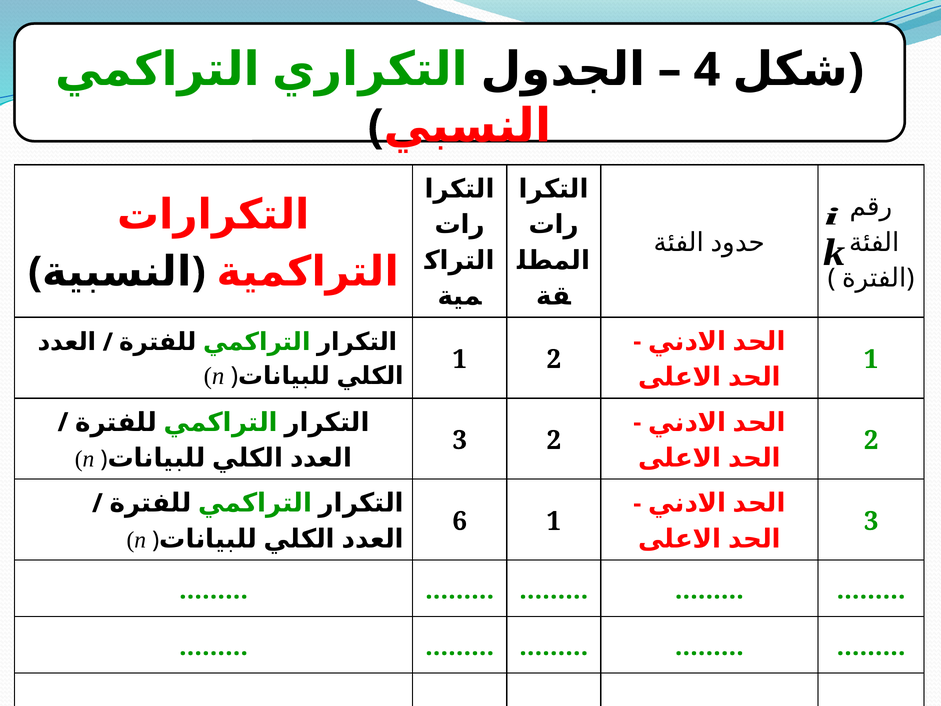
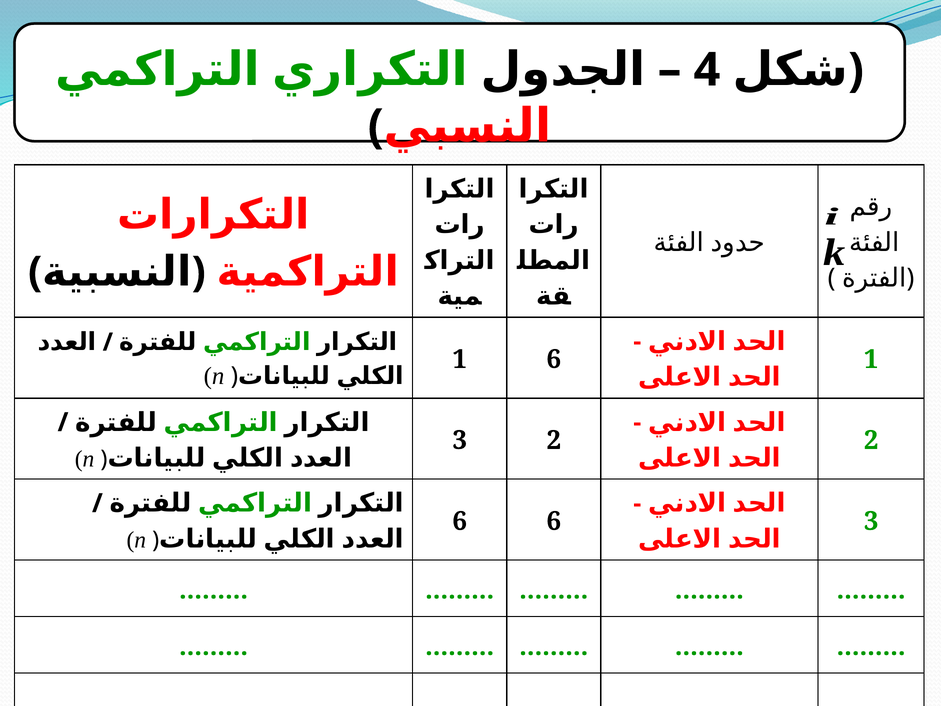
1 2: 2 -> 6 (554, 359)
6 1: 1 -> 6 (554, 521)
